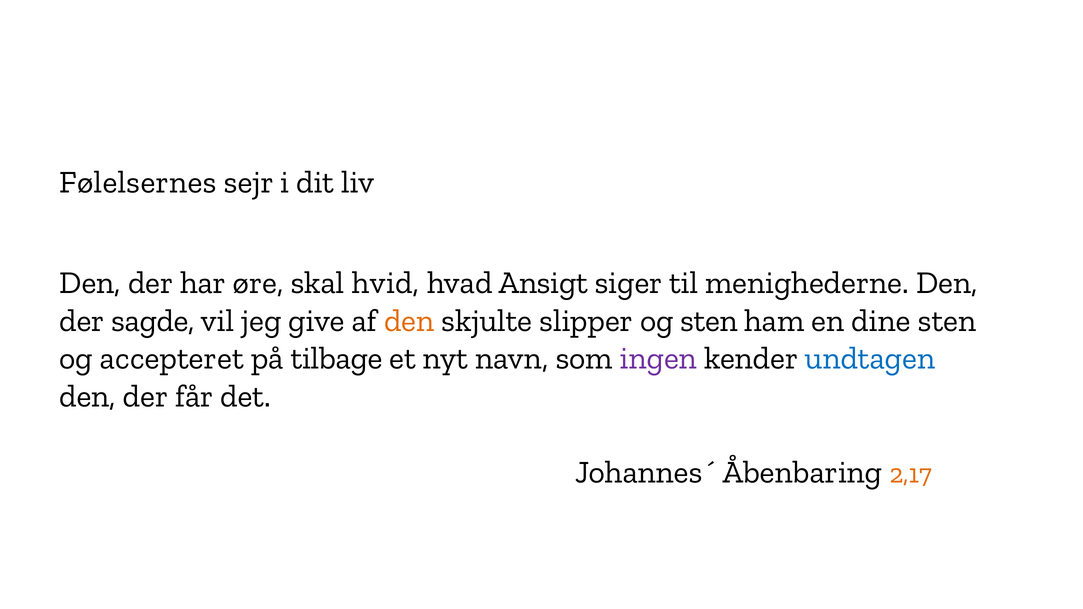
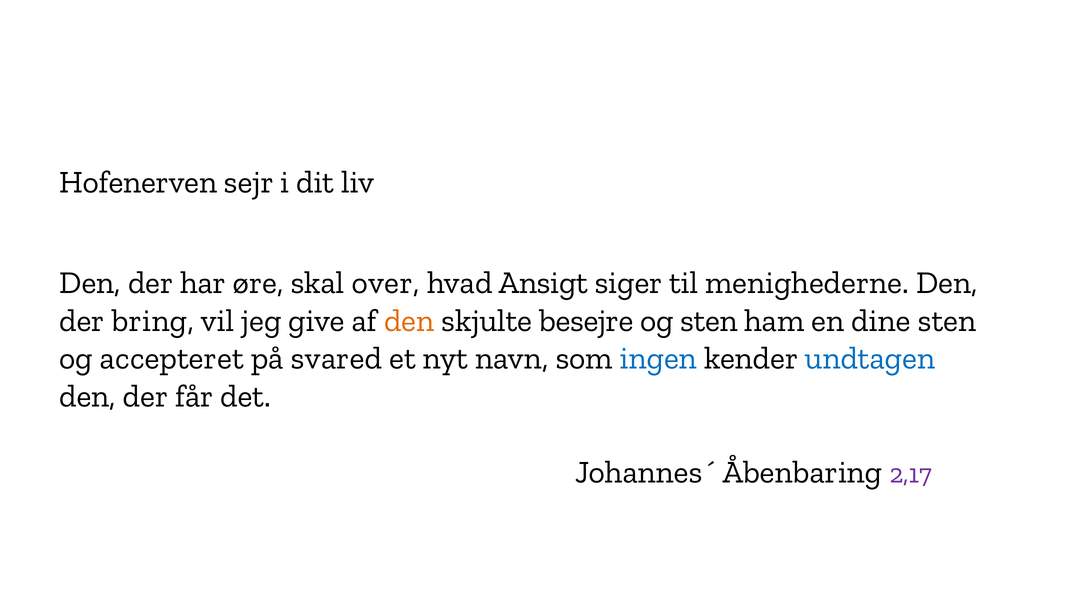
Følelsernes: Følelsernes -> Hofenerven (138, 182)
hvid: hvid -> over (386, 283)
sagde: sagde -> bring (153, 321)
slipper: slipper -> besejre (586, 321)
tilbage: tilbage -> svared (336, 359)
ingen colour: purple -> blue (658, 359)
2,17 colour: orange -> purple (911, 474)
